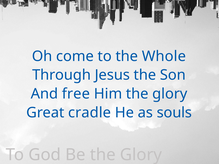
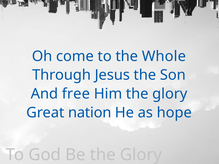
cradle: cradle -> nation (90, 113)
souls: souls -> hope (174, 113)
